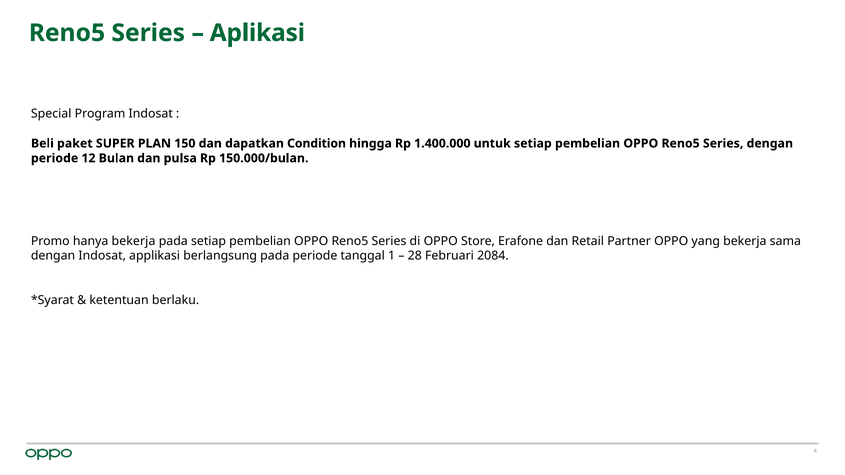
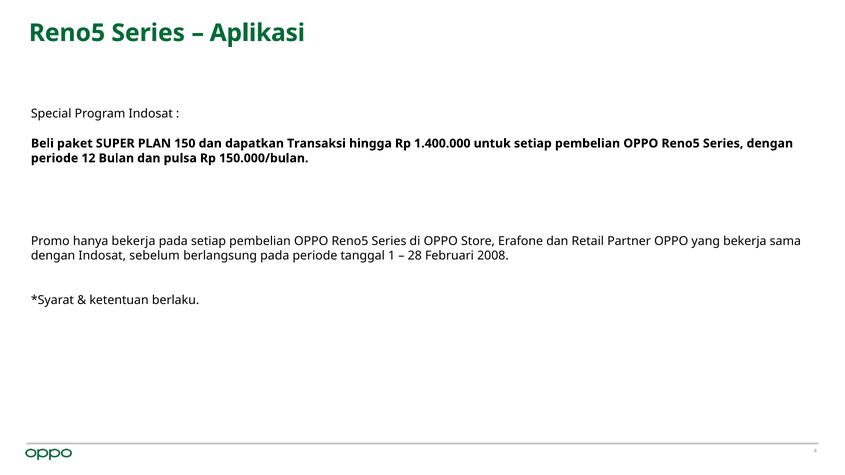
Condition: Condition -> Transaksi (316, 144)
applikasi: applikasi -> sebelum (155, 256)
2084: 2084 -> 2008 (493, 256)
